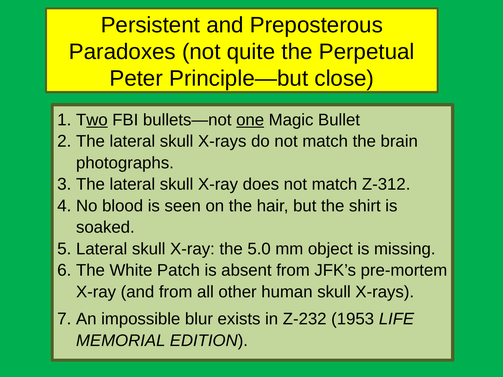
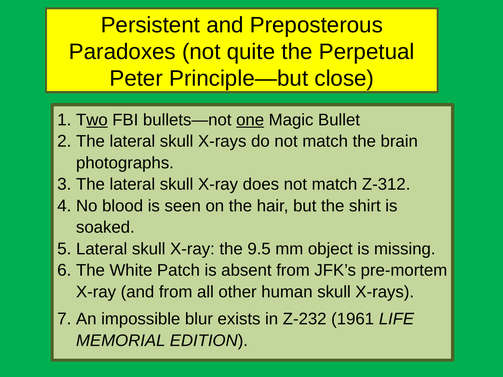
5.0: 5.0 -> 9.5 (259, 249)
1953: 1953 -> 1961 (353, 319)
